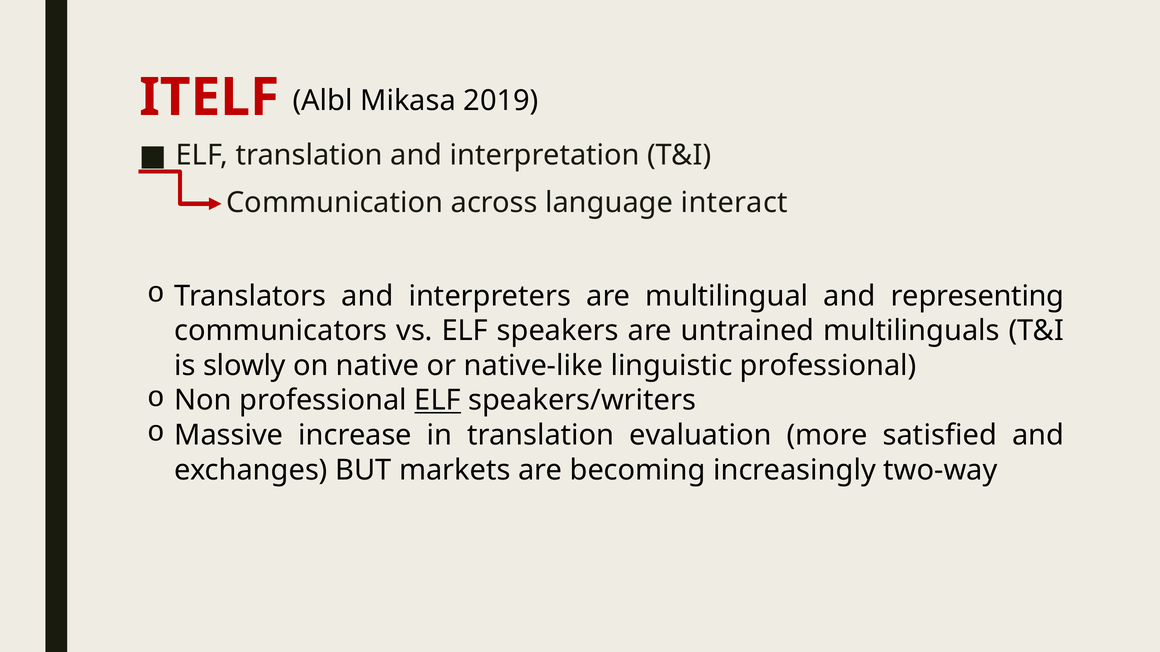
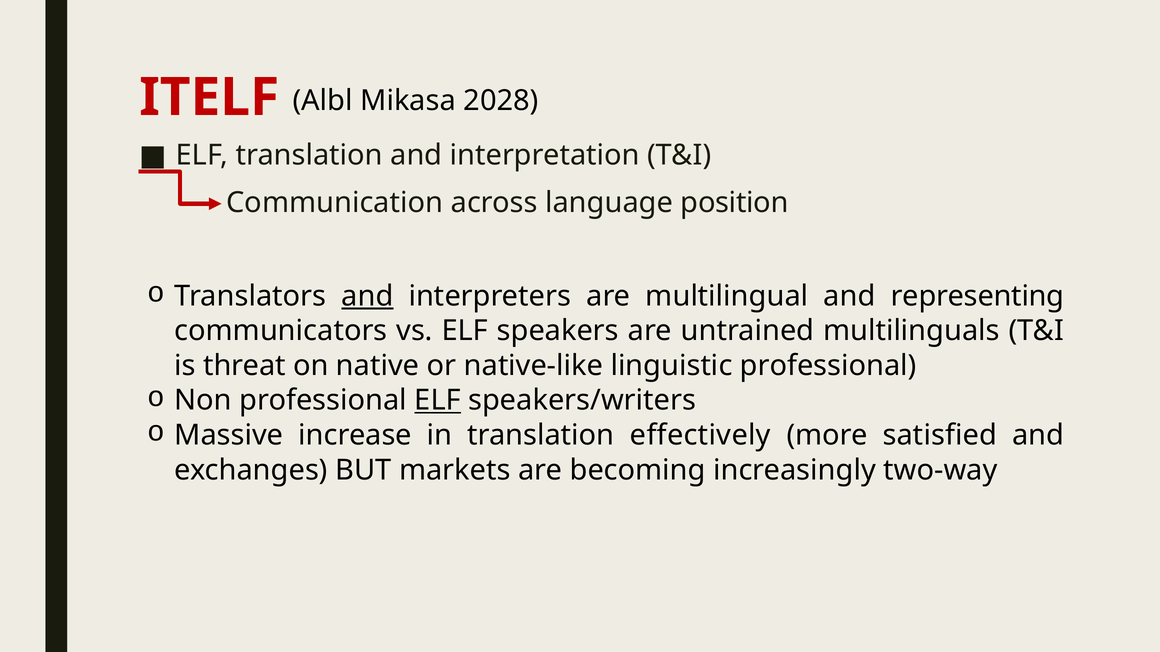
2019: 2019 -> 2028 (501, 101)
interact: interact -> position (735, 203)
and underline: none -> present (367, 296)
slowly: slowly -> threat (244, 366)
evaluation: evaluation -> effectively (700, 435)
